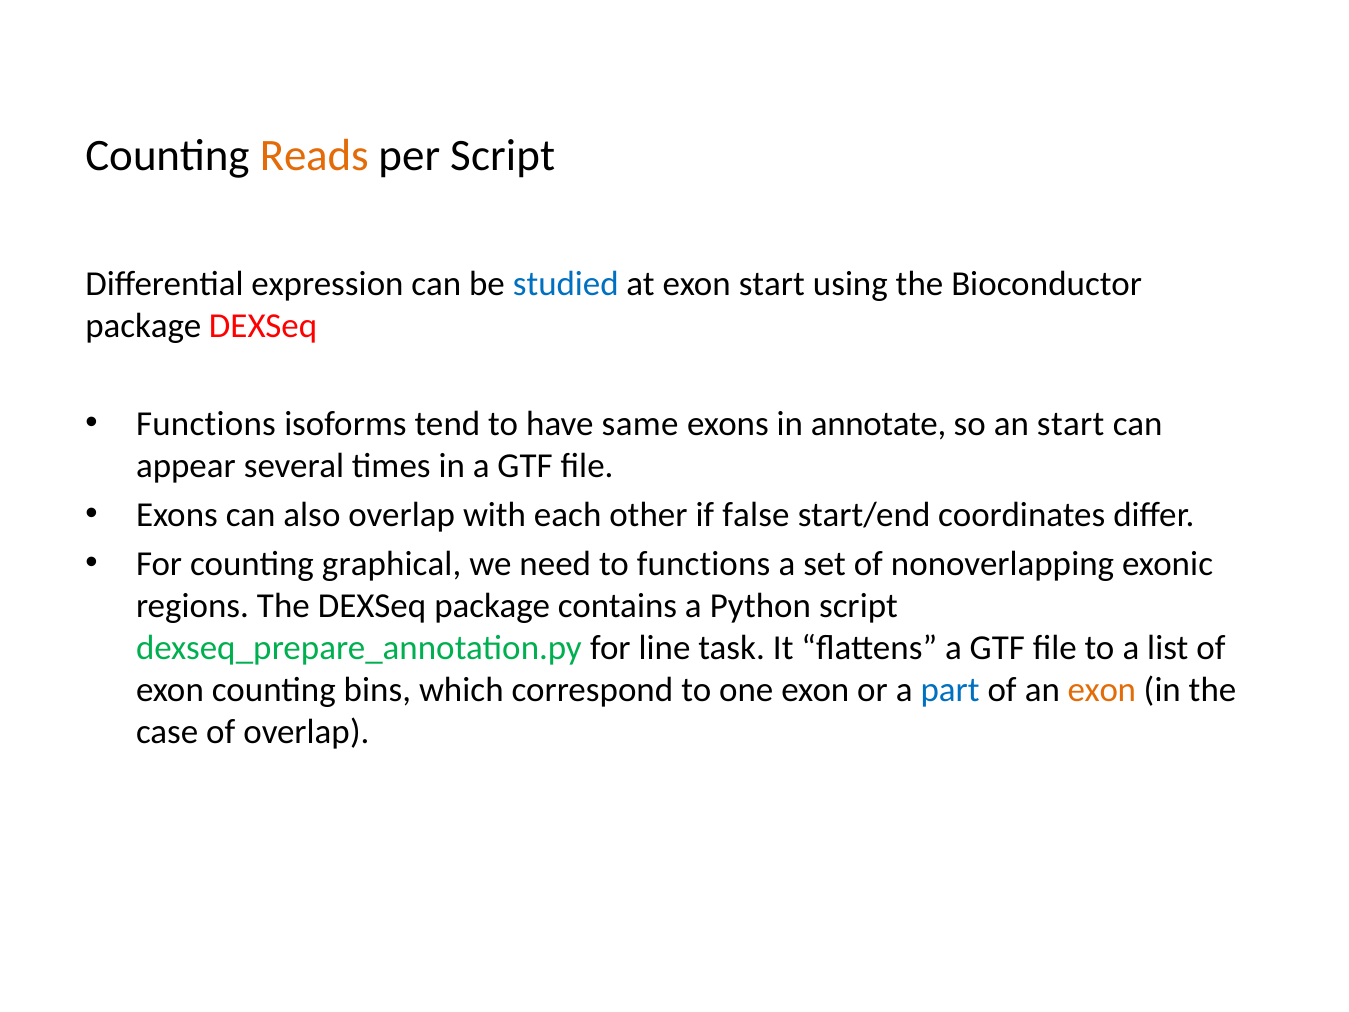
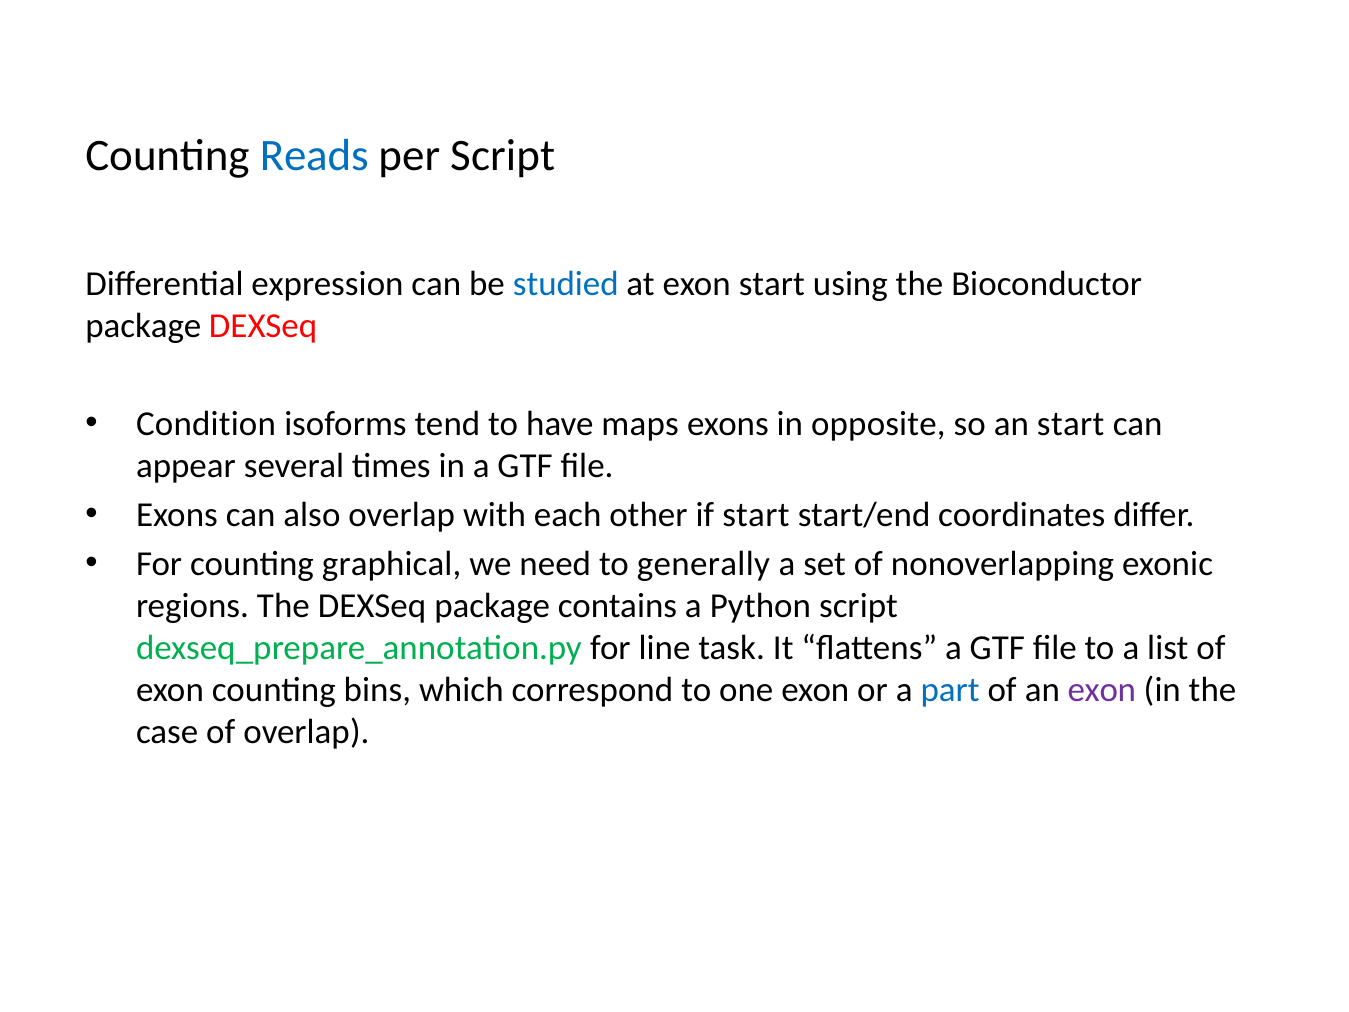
Reads colour: orange -> blue (314, 155)
Functions: Functions -> Condition (206, 424)
same: same -> maps (640, 424)
annotate: annotate -> opposite (878, 424)
if false: false -> start (756, 515)
to functions: functions -> generally (703, 564)
exon colour: orange -> purple (1102, 690)
